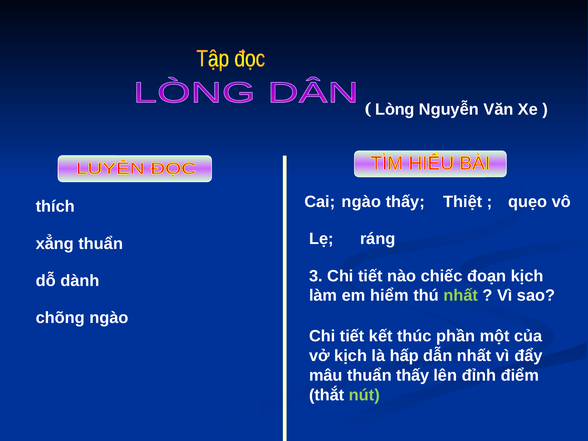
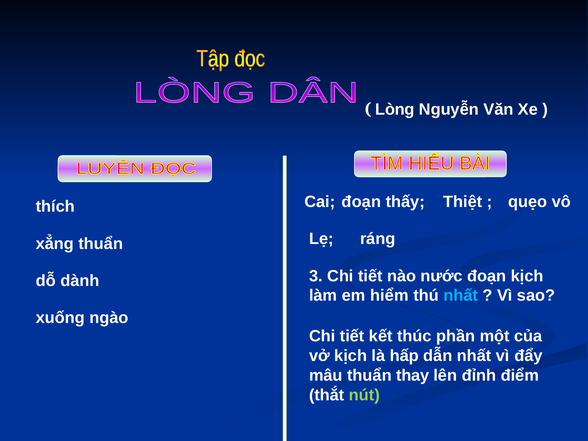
Cai ngào: ngào -> đoạn (361, 202)
chiếc: chiếc -> nước (442, 276)
nhất colour: light green -> light blue (461, 296)
chõng: chõng -> xuống (60, 318)
thuẩn thấy: thấy -> thay (413, 375)
